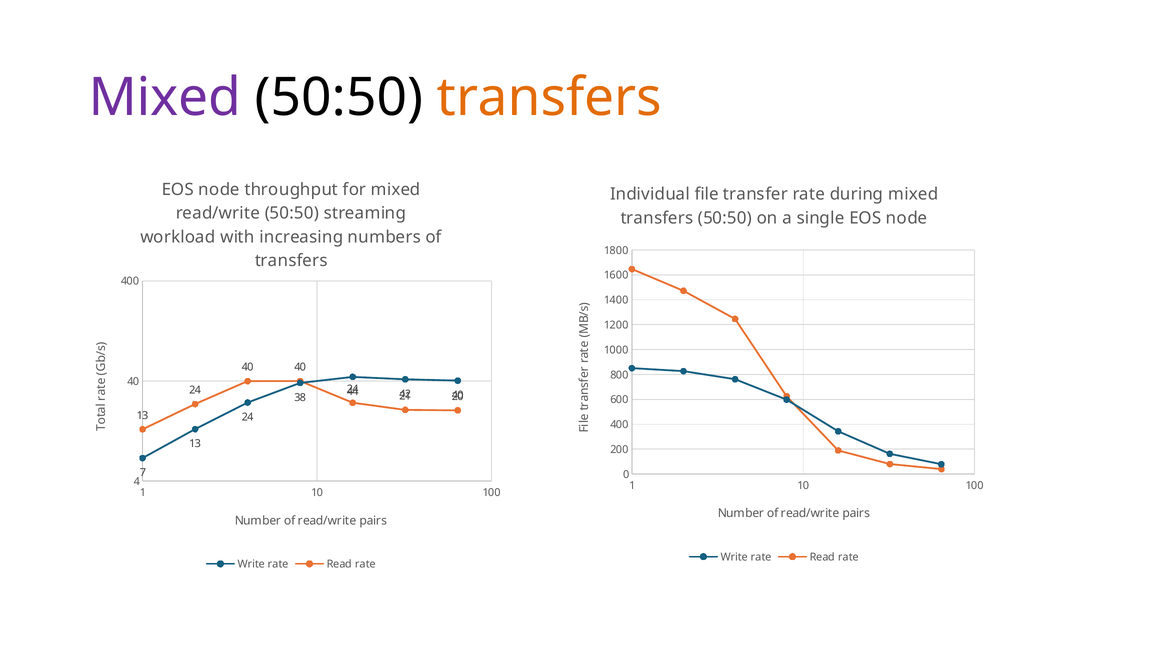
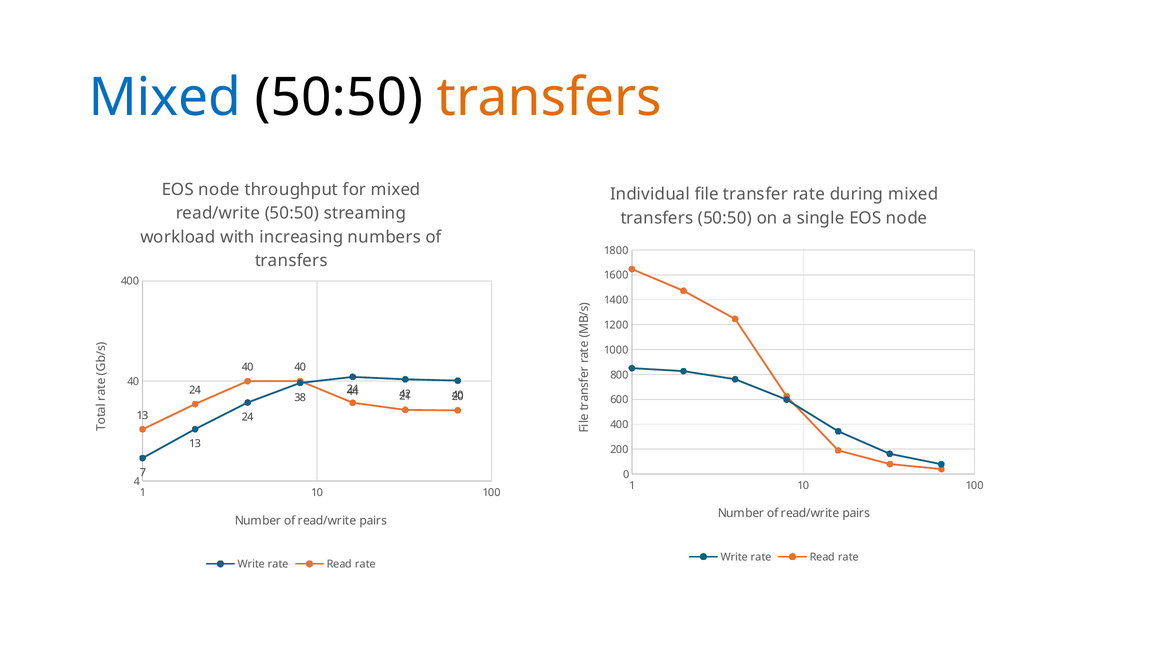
Mixed colour: purple -> blue (165, 98)
